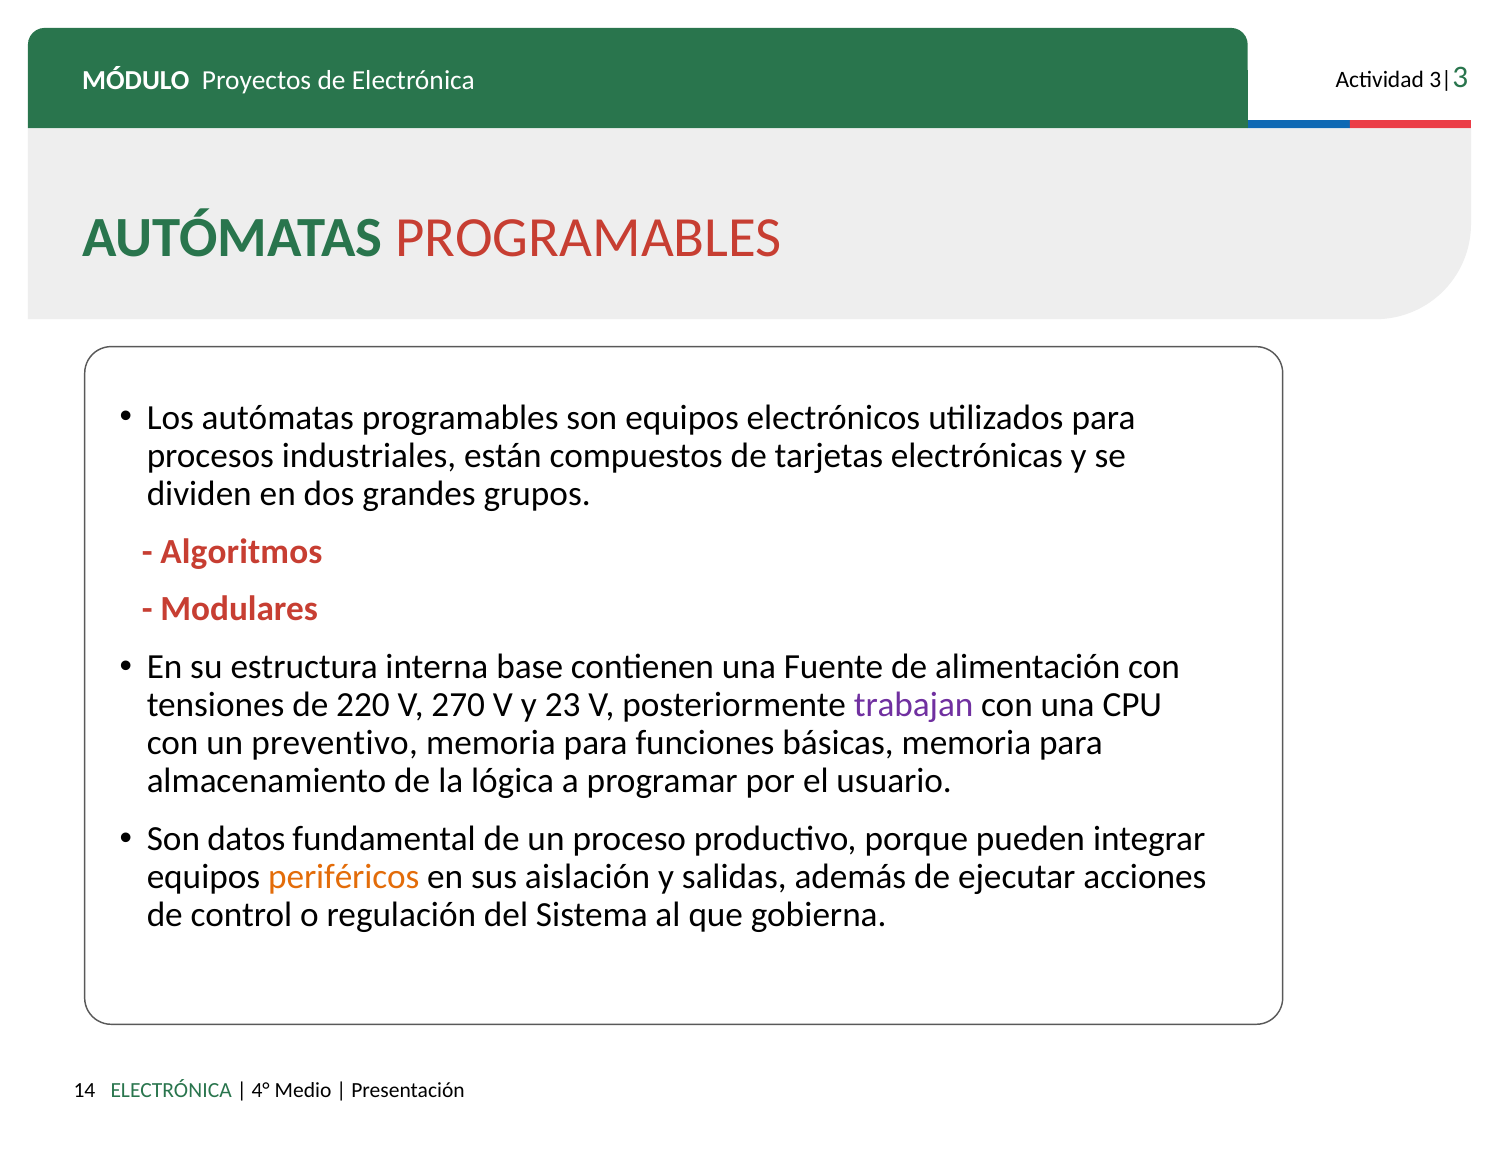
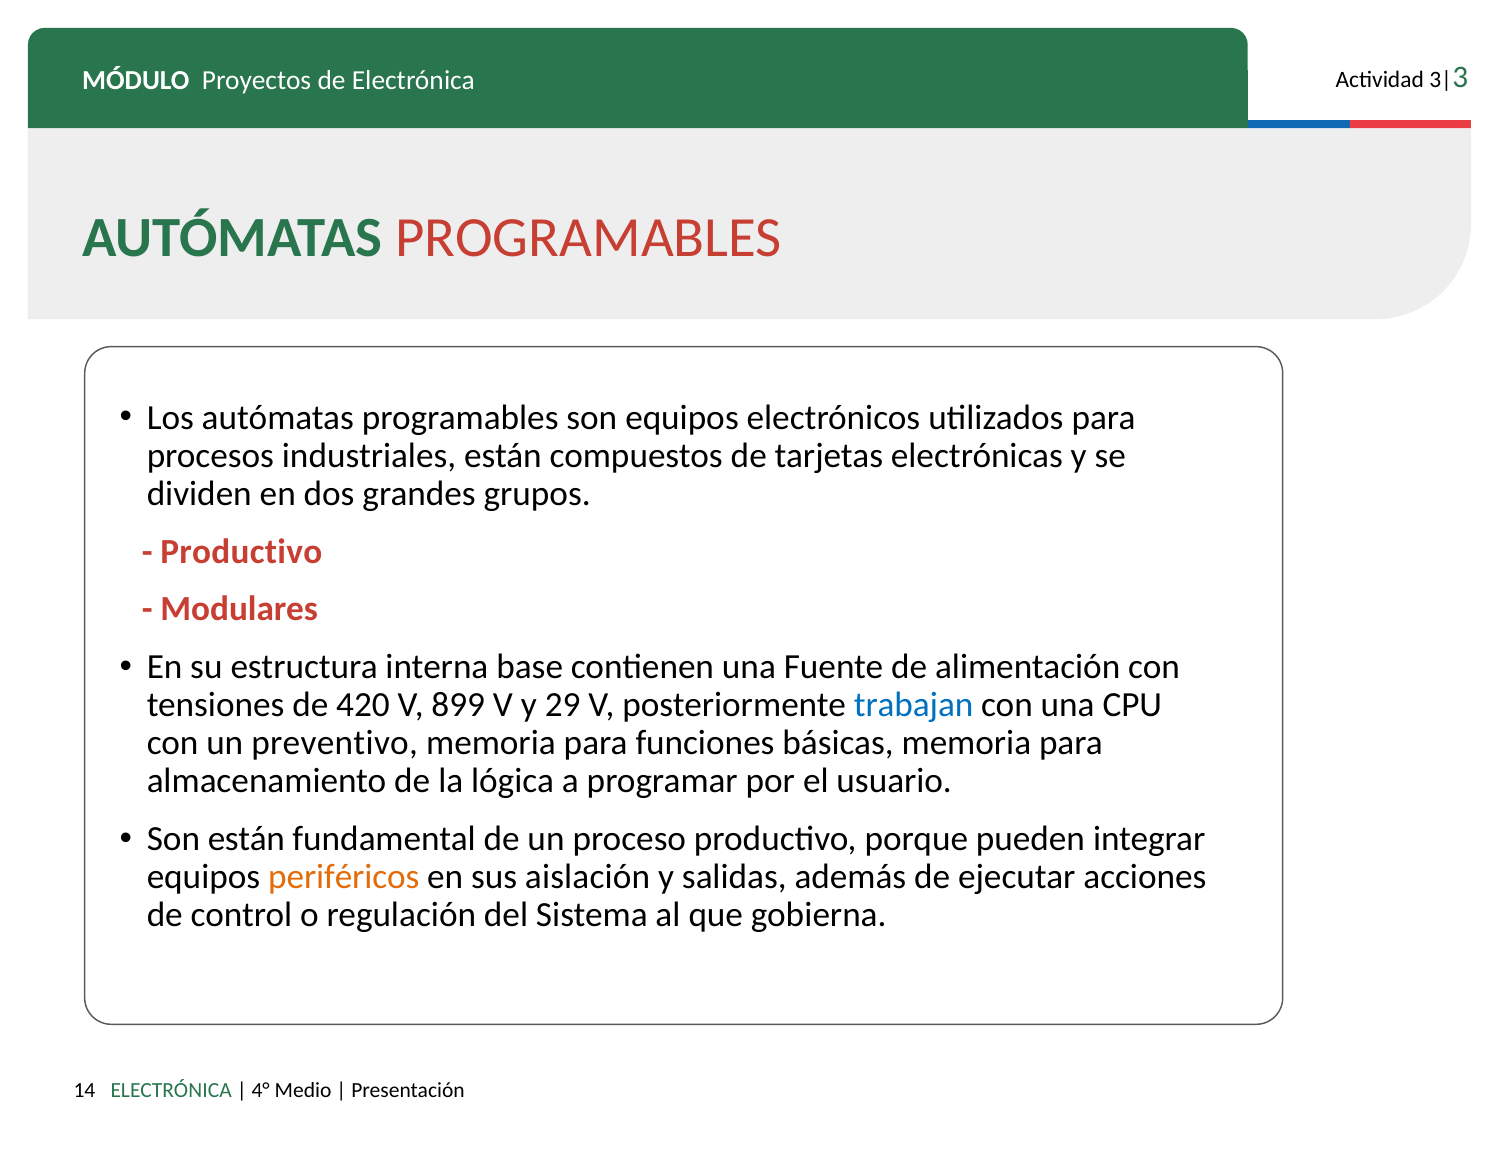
Algoritmos: Algoritmos -> Productivo (241, 551)
220: 220 -> 420 (363, 705)
270: 270 -> 899 (458, 705)
23: 23 -> 29 (563, 705)
trabajan colour: purple -> blue (914, 705)
Son datos: datos -> están (246, 839)
